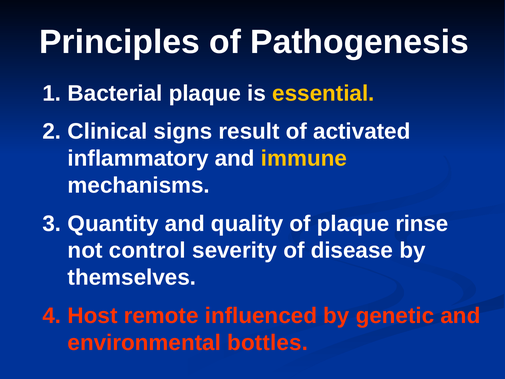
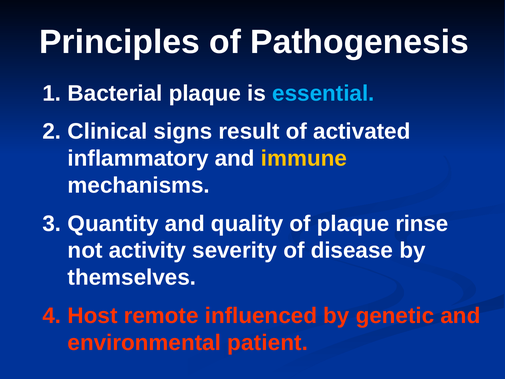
essential colour: yellow -> light blue (323, 93)
control: control -> activity (147, 250)
bottles: bottles -> patient (268, 342)
